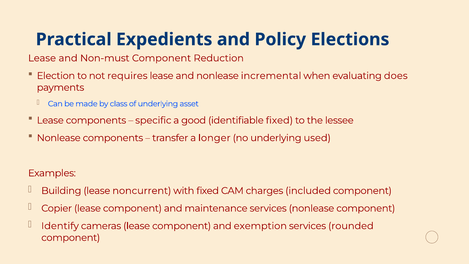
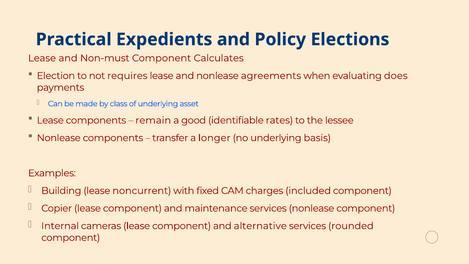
Reduction: Reduction -> Calculates (219, 58)
incremental: incremental -> agreements (271, 76)
specific: specific -> remain (153, 120)
identifiable fixed: fixed -> rates (279, 120)
used: used -> basis (317, 138)
Identify: Identify -> Internal (60, 226)
exemption: exemption -> alternative (260, 226)
